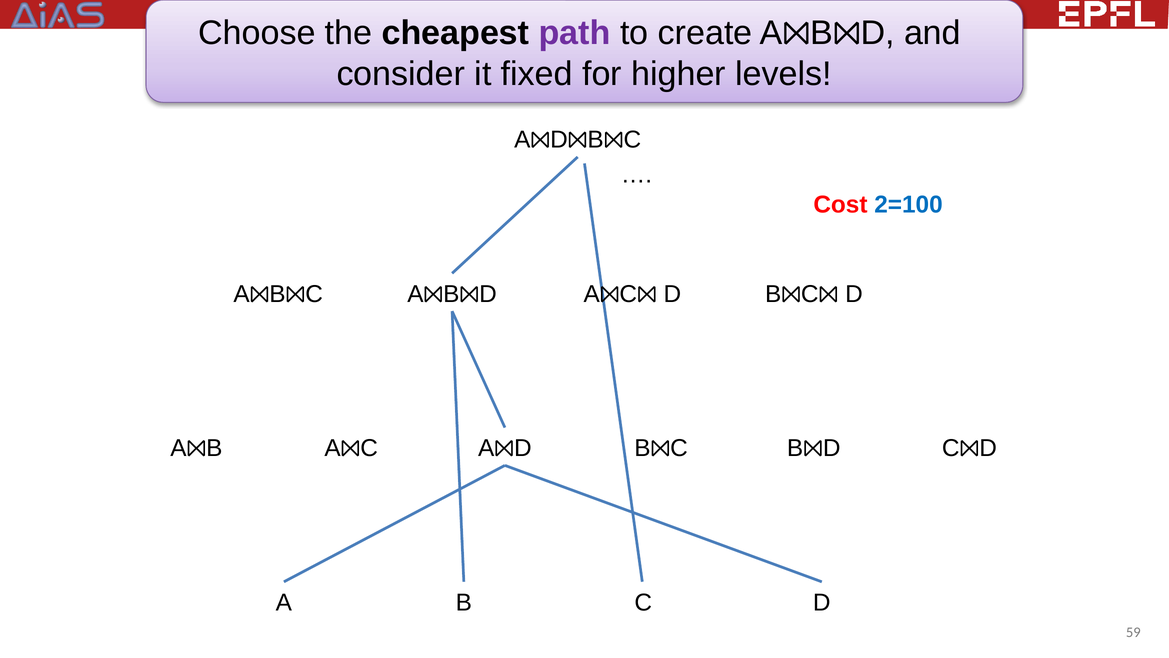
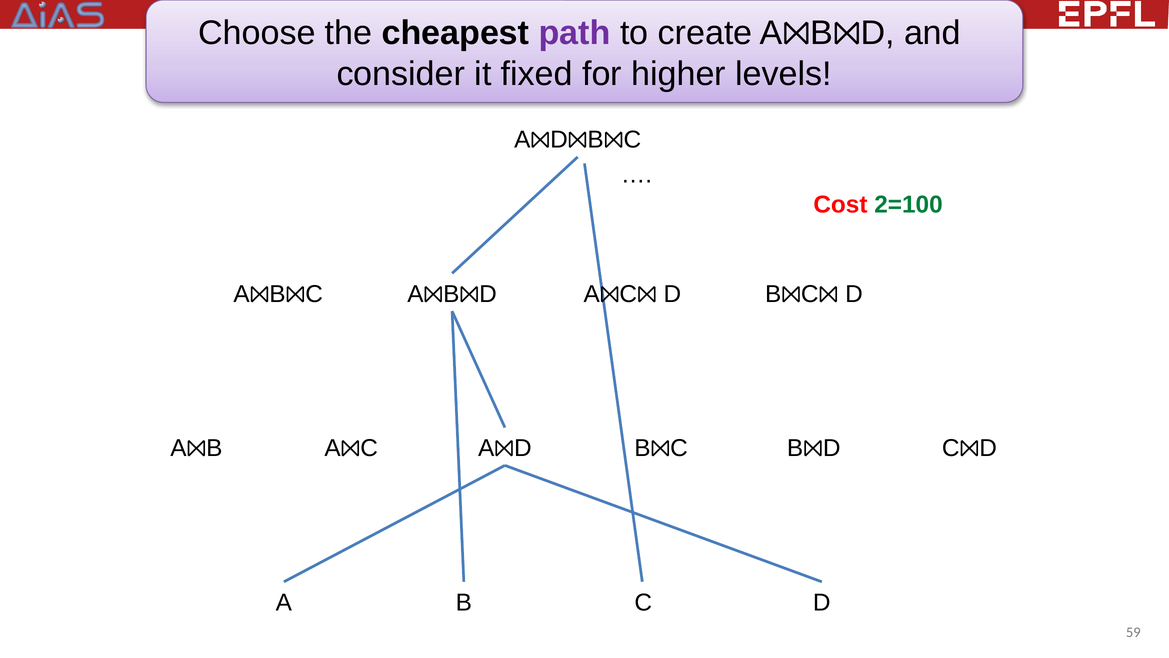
2=100 colour: blue -> green (908, 204)
